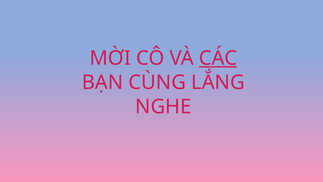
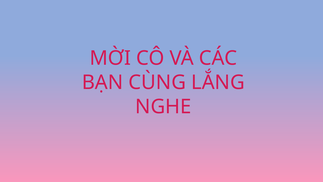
CÁC underline: present -> none (218, 58)
